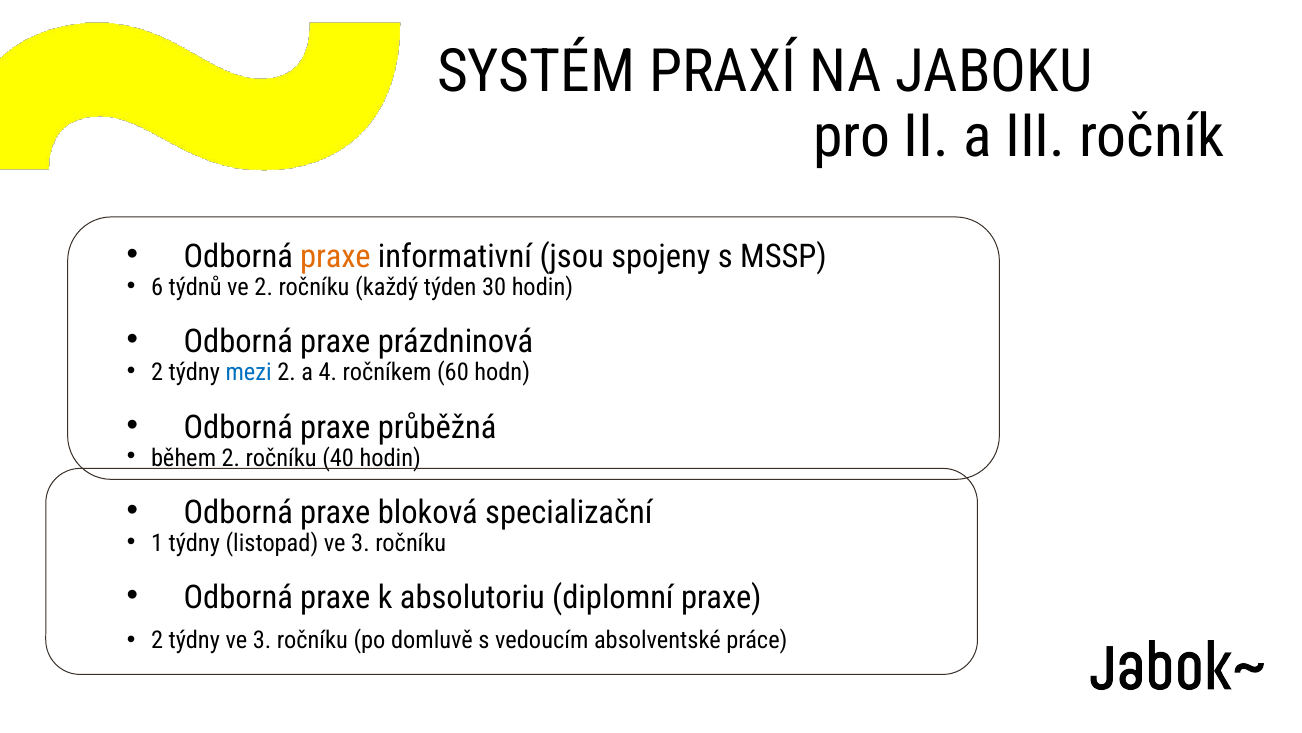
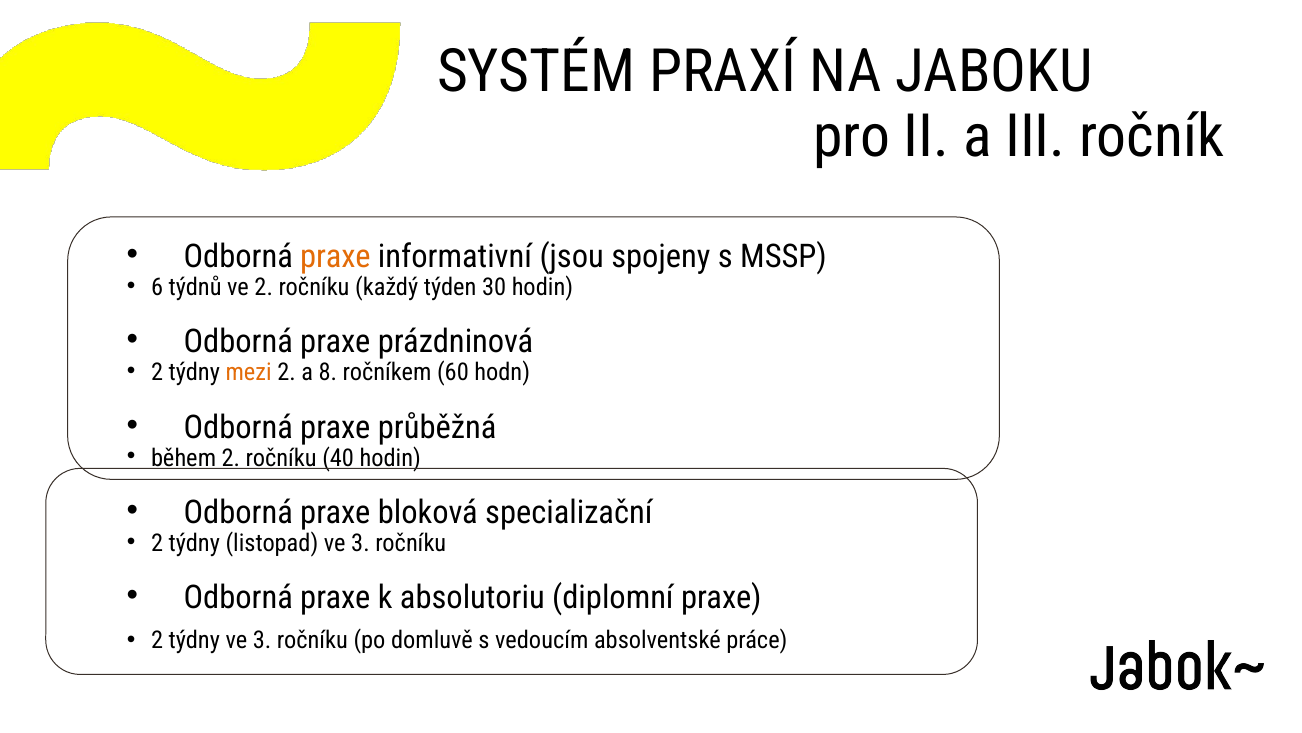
mezi colour: blue -> orange (249, 372)
4: 4 -> 8 (328, 372)
1: 1 -> 2 (157, 543)
